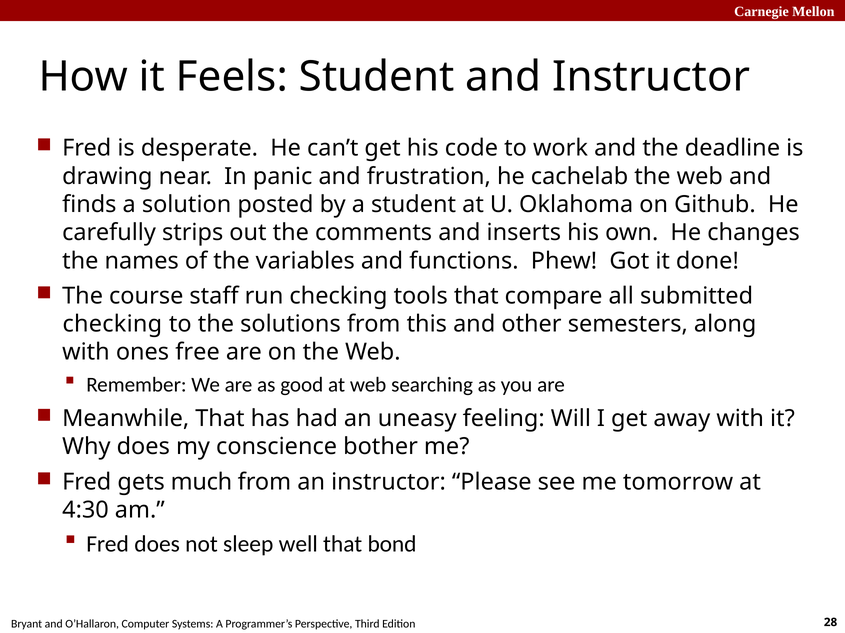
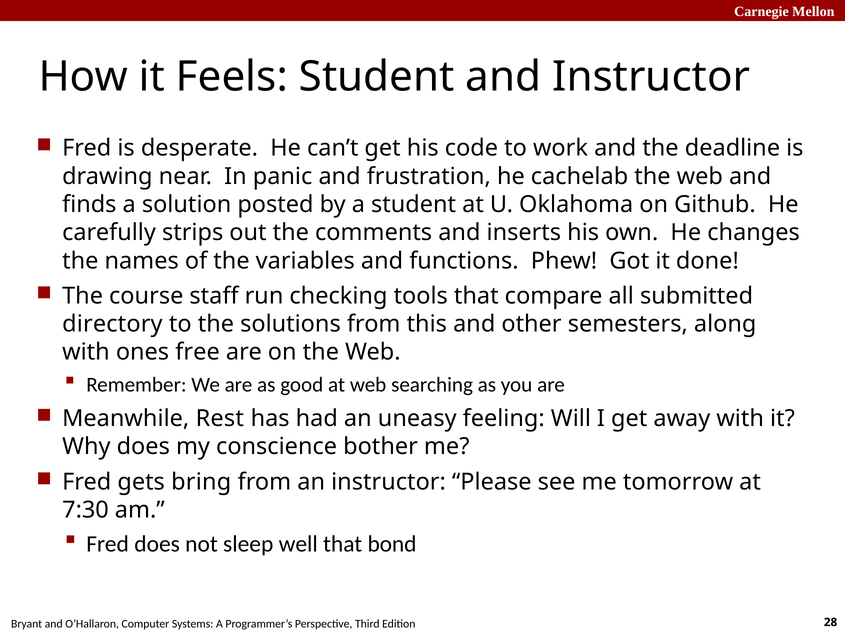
checking: checking -> directory (112, 324)
Meanwhile That: That -> Rest (220, 419)
much: much -> bring (201, 483)
4:30: 4:30 -> 7:30 (85, 511)
